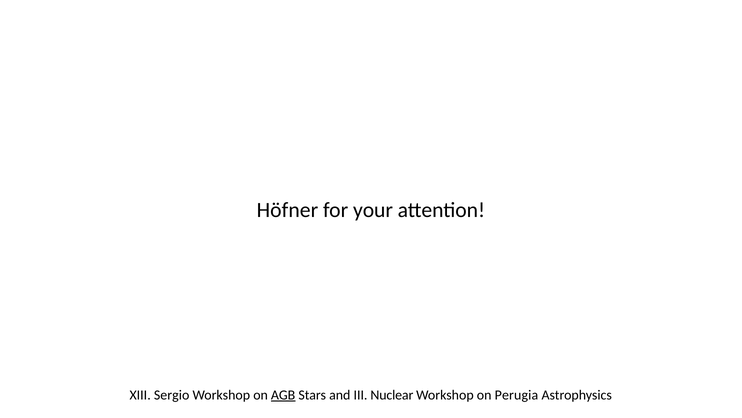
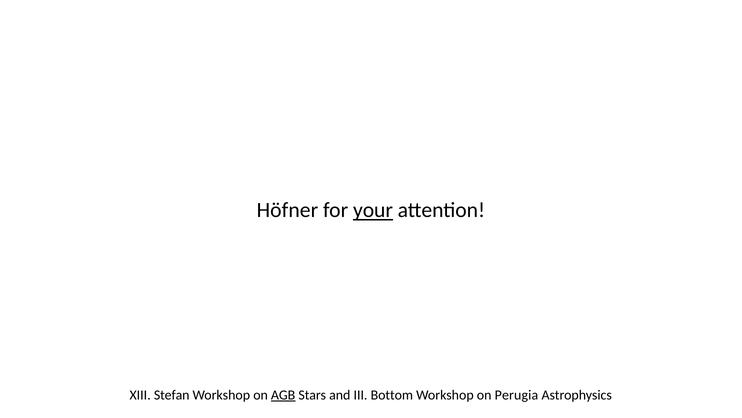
your underline: none -> present (373, 210)
Sergio: Sergio -> Stefan (172, 394)
Nuclear: Nuclear -> Bottom (392, 394)
